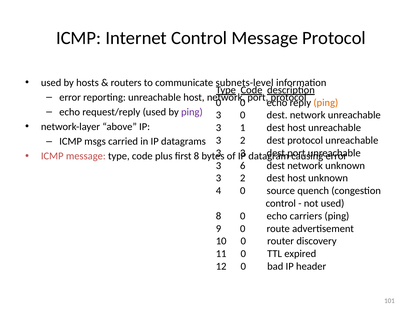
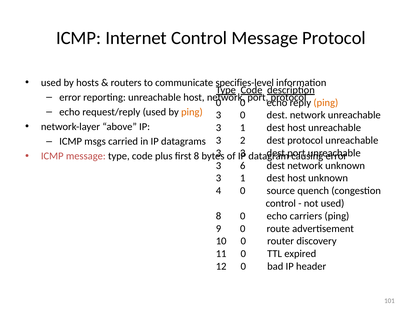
subnets-level: subnets-level -> specifies-level (245, 83)
ping colour: purple -> orange (192, 112)
2: 2 -> 1 (243, 178)
